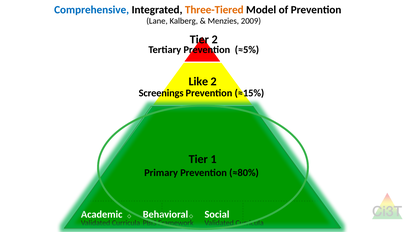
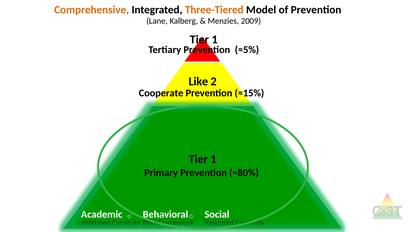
Comprehensive colour: blue -> orange (92, 10)
2: 2 -> 1 (215, 39)
Screenings: Screenings -> Cooperate (161, 93)
